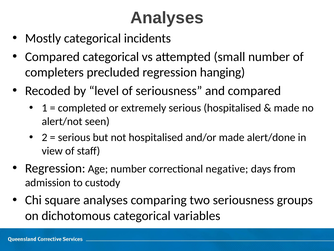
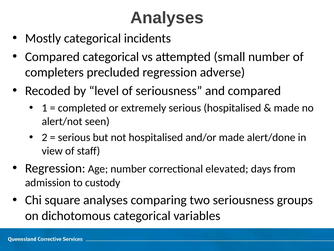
hanging: hanging -> adverse (222, 72)
negative: negative -> elevated (227, 169)
